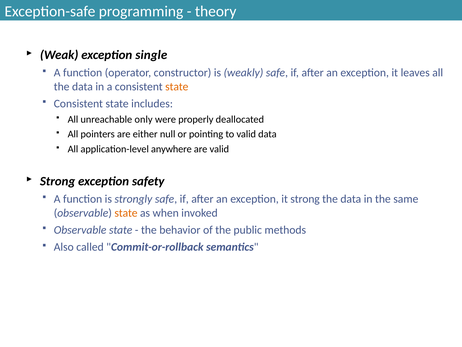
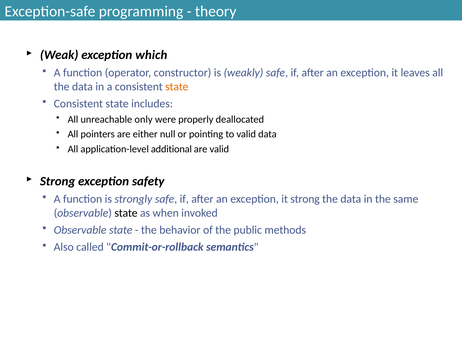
single: single -> which (151, 55)
anywhere: anywhere -> additional (171, 149)
state colour: orange -> black (126, 213)
